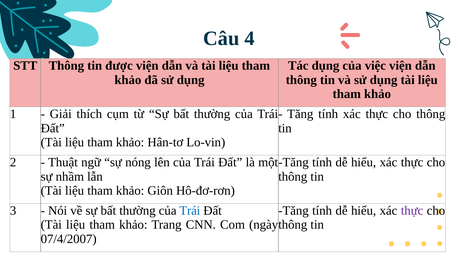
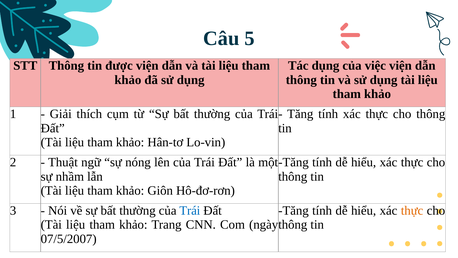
4: 4 -> 5 (250, 38)
thực colour: purple -> orange (412, 210)
07/4/2007: 07/4/2007 -> 07/5/2007 (69, 239)
